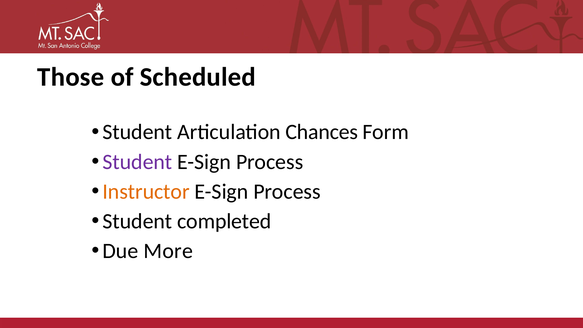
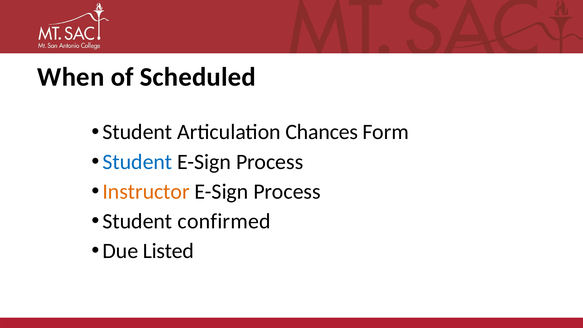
Those: Those -> When (71, 77)
Student colour: purple -> blue (137, 162)
completed: completed -> confirmed (224, 221)
More: More -> Listed (168, 251)
